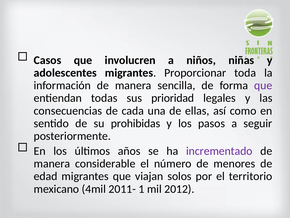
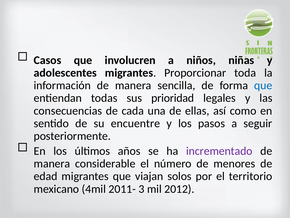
que colour: purple -> blue (263, 85)
prohibidas: prohibidas -> encuentre (135, 123)
1: 1 -> 3 (141, 189)
